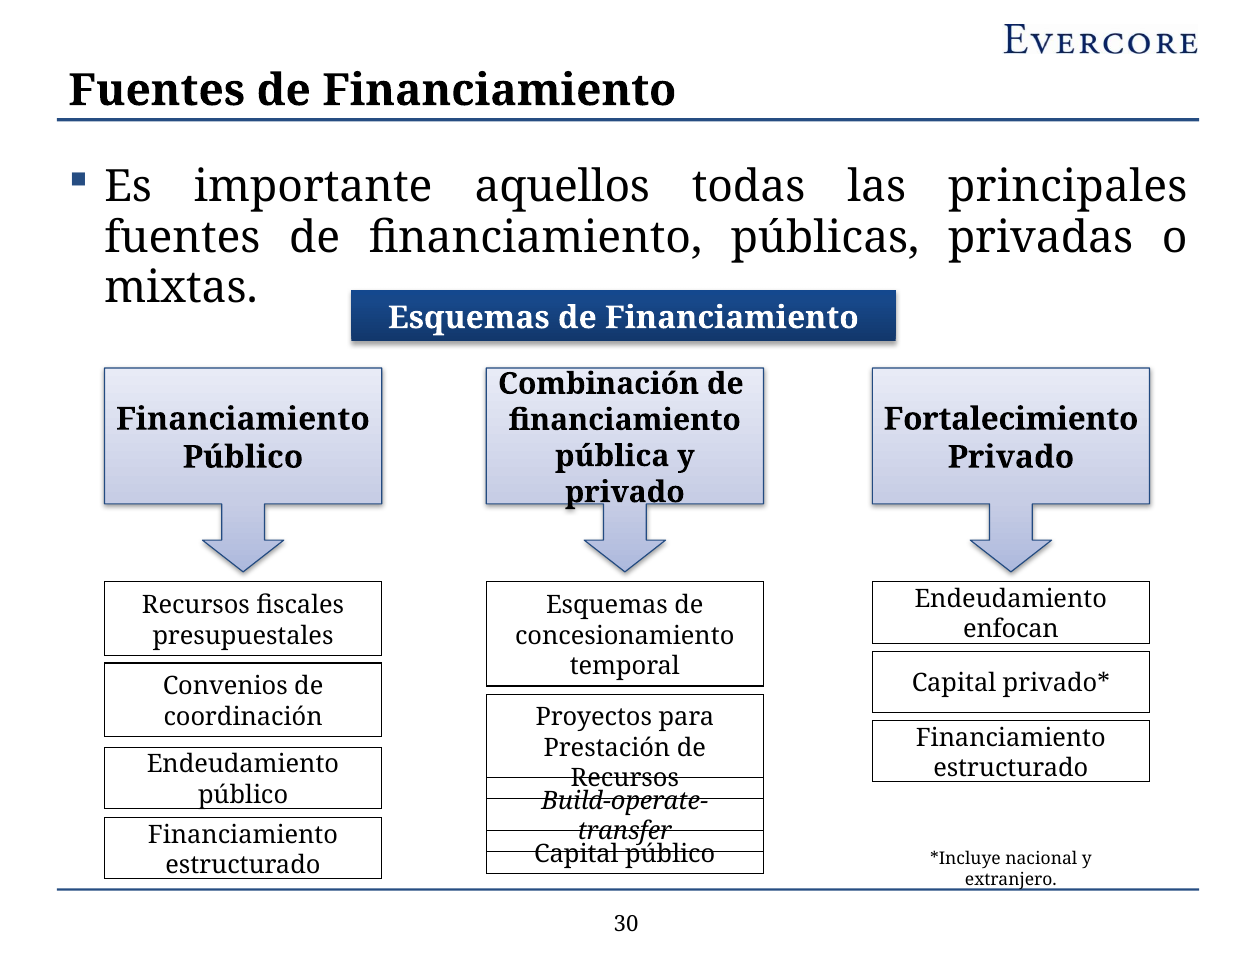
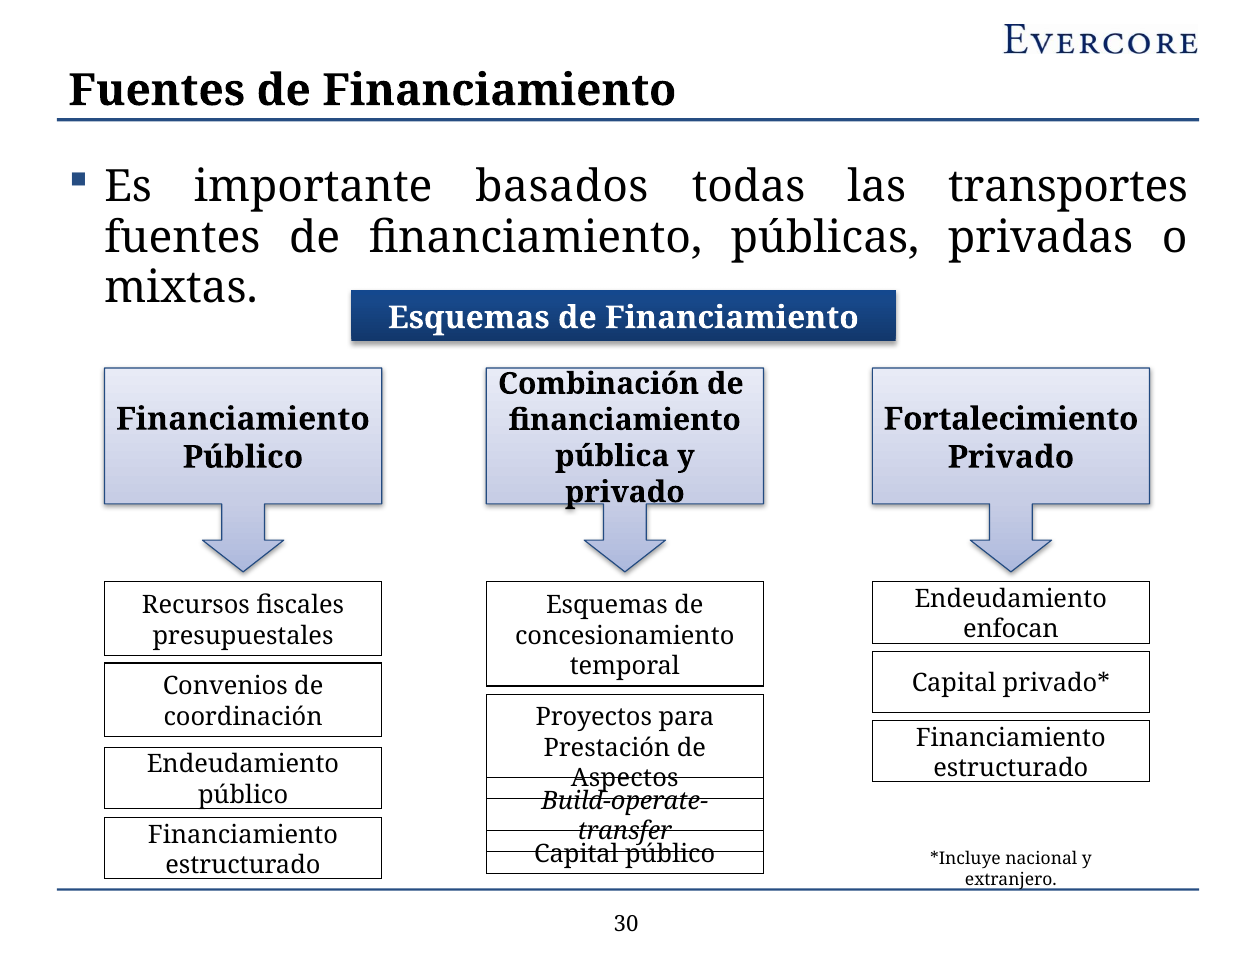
aquellos: aquellos -> basados (562, 187)
principales: principales -> transportes (1068, 187)
Recursos: Recursos -> Aspectos (625, 779)
